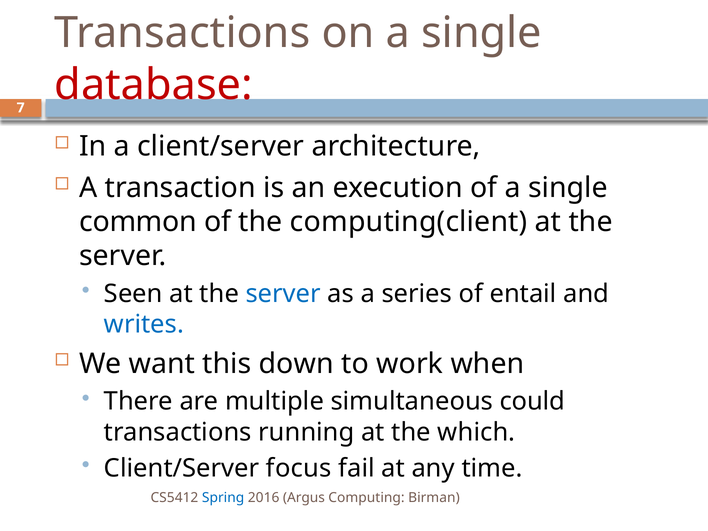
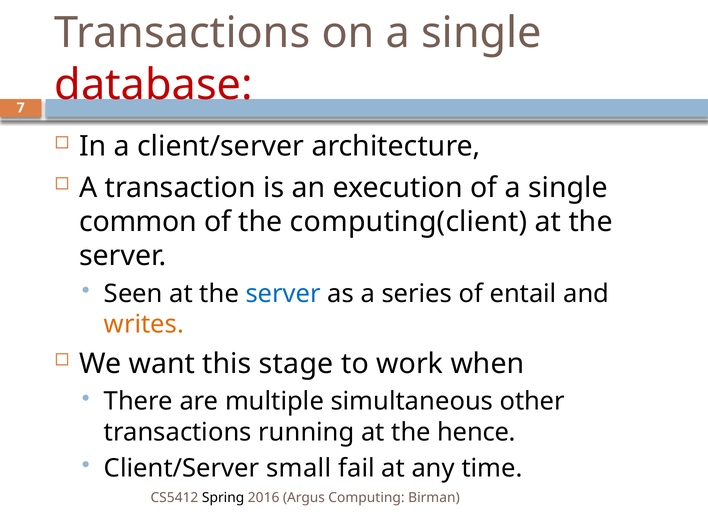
writes colour: blue -> orange (144, 324)
down: down -> stage (296, 364)
could: could -> other (532, 402)
which: which -> hence (477, 432)
focus: focus -> small (299, 468)
Spring colour: blue -> black (223, 498)
